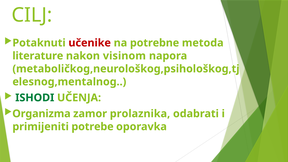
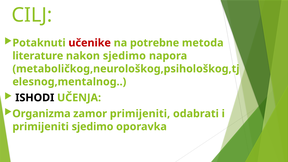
nakon visinom: visinom -> sjedimo (124, 56)
ISHODI colour: green -> black (35, 98)
zamor prolaznika: prolaznika -> primijeniti (140, 114)
primijeniti potrebe: potrebe -> sjedimo (93, 127)
